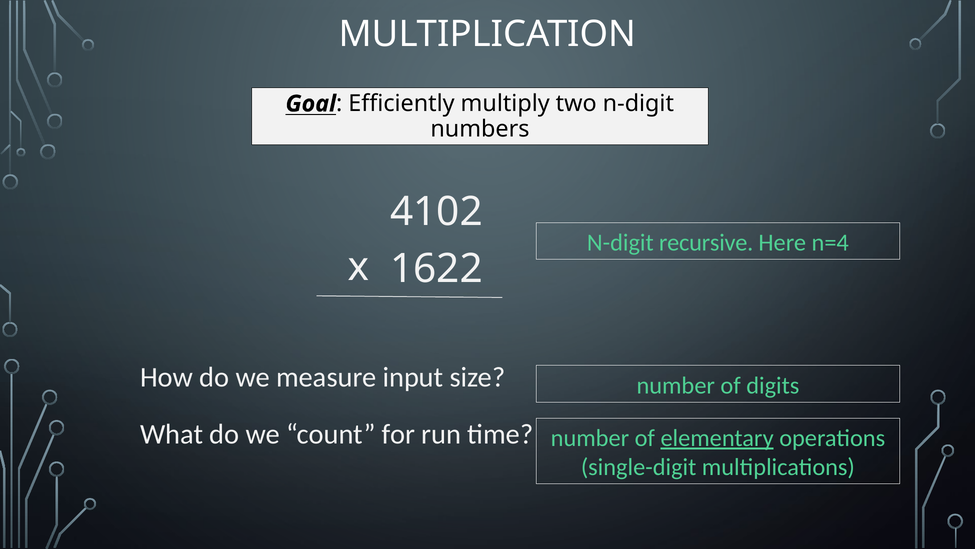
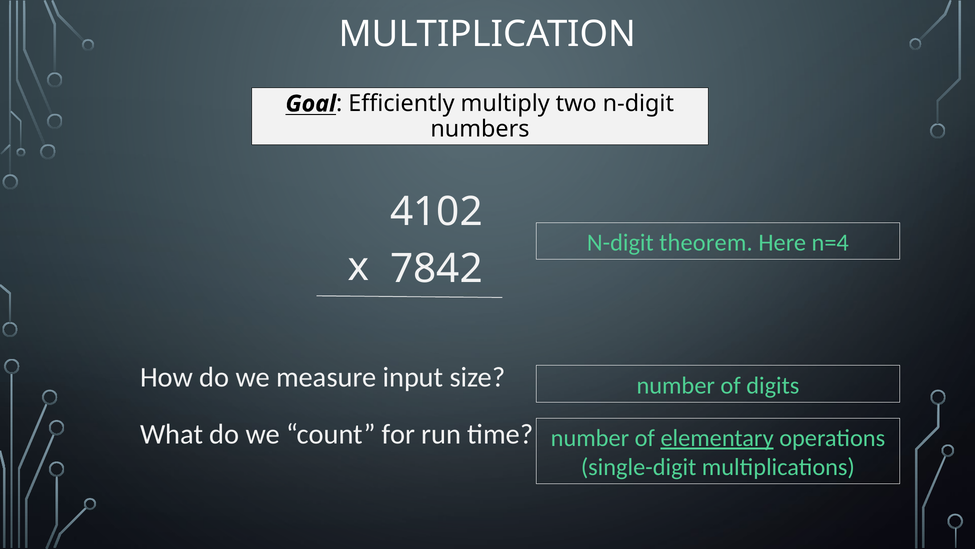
recursive: recursive -> theorem (706, 243)
1622: 1622 -> 7842 (436, 268)
